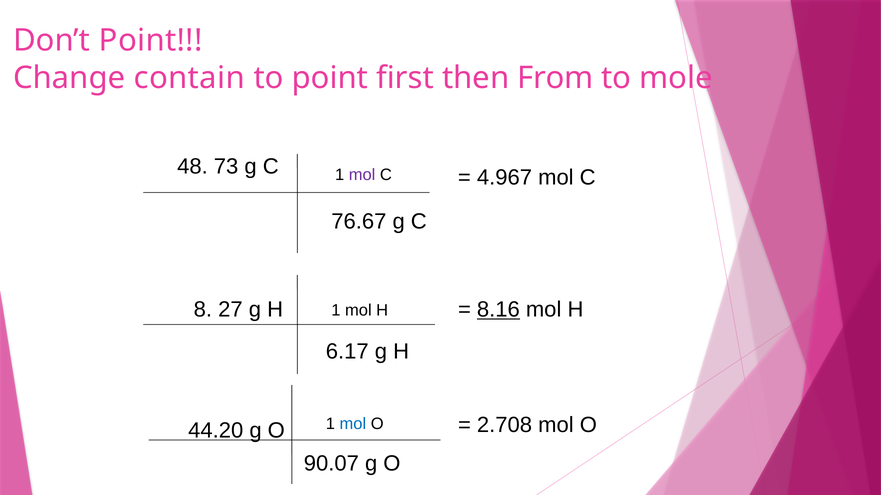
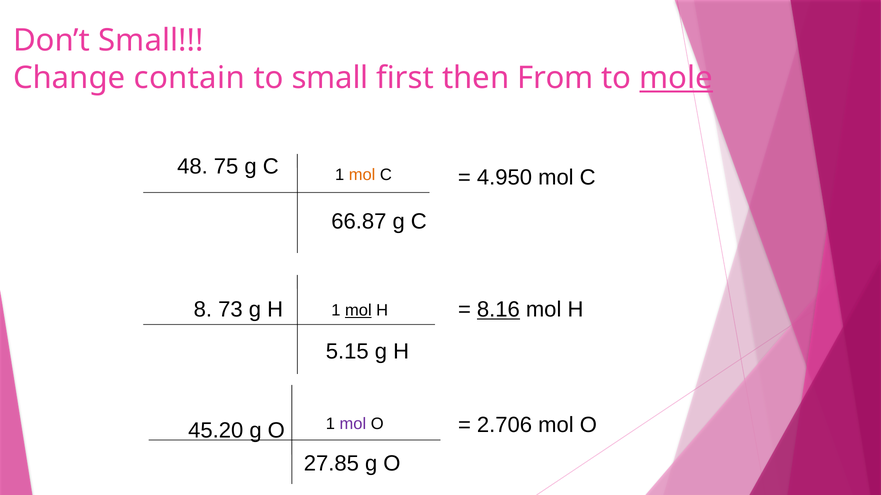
Don’t Point: Point -> Small (151, 41)
to point: point -> small (330, 78)
mole underline: none -> present (676, 78)
73: 73 -> 75 (226, 167)
mol colour: purple -> orange (362, 175)
4.967: 4.967 -> 4.950 (504, 178)
76.67: 76.67 -> 66.87 (359, 222)
27: 27 -> 73 (230, 310)
mol underline: none -> present (358, 311)
6.17: 6.17 -> 5.15 (347, 352)
2.708: 2.708 -> 2.706 (504, 425)
mol colour: blue -> purple (353, 424)
44.20: 44.20 -> 45.20 (216, 431)
90.07: 90.07 -> 27.85 (331, 464)
